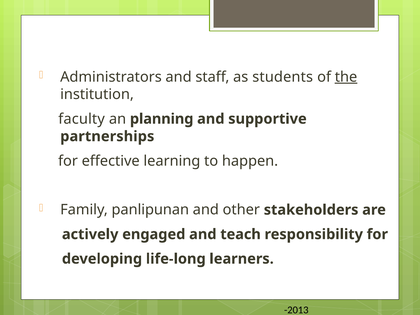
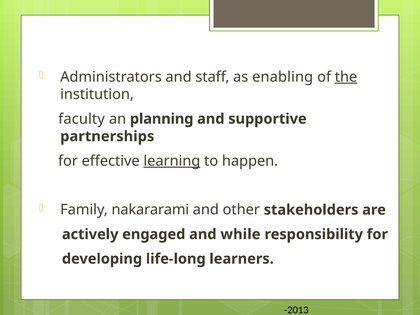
students: students -> enabling (283, 77)
learning underline: none -> present (172, 161)
panlipunan: panlipunan -> nakararami (150, 210)
teach: teach -> while (240, 234)
